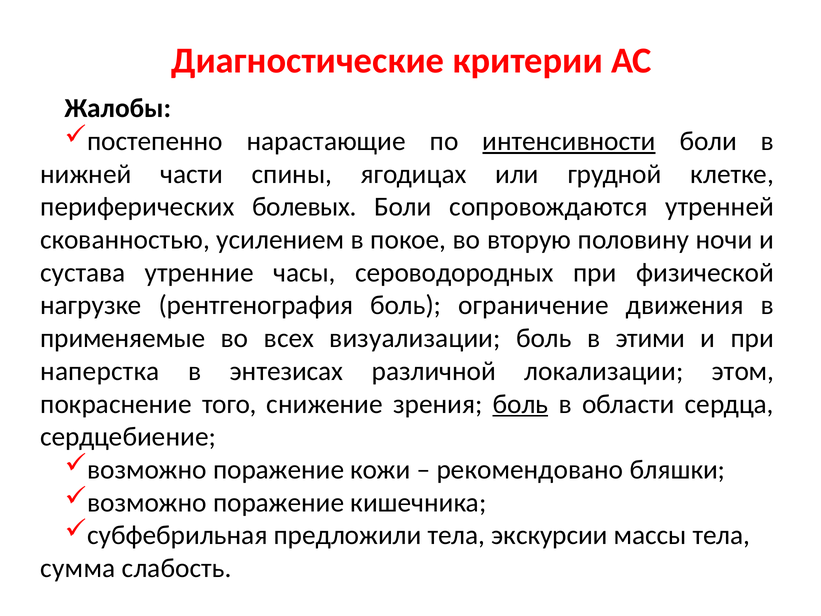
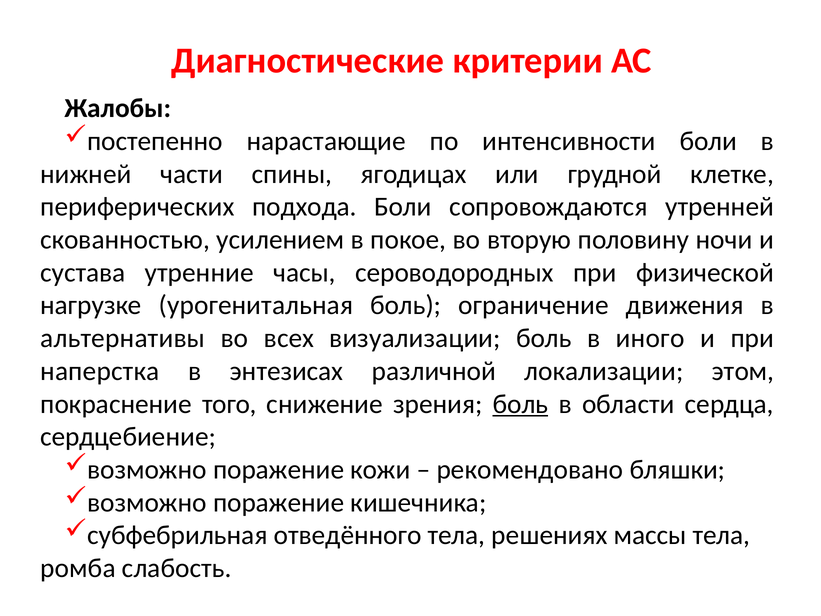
интенсивности underline: present -> none (569, 141)
болевых: болевых -> подхода (304, 207)
рентгенография: рентгенография -> урогенитальная (256, 305)
применяемые: применяемые -> альтернативы (123, 338)
этими: этими -> иного (650, 338)
предложили: предложили -> отведённого (348, 535)
экскурсии: экскурсии -> решениях (550, 535)
сумма: сумма -> ромба (78, 568)
